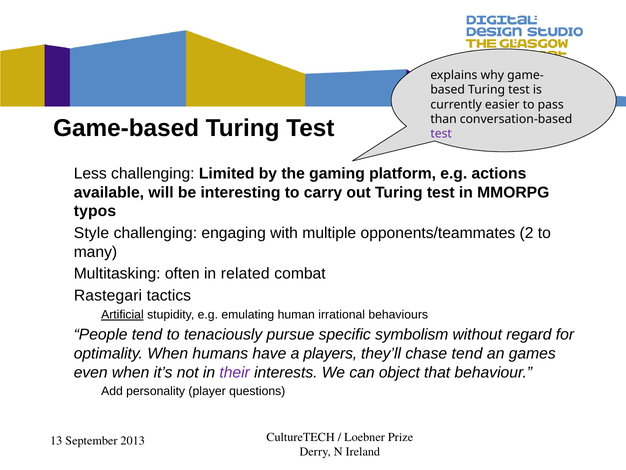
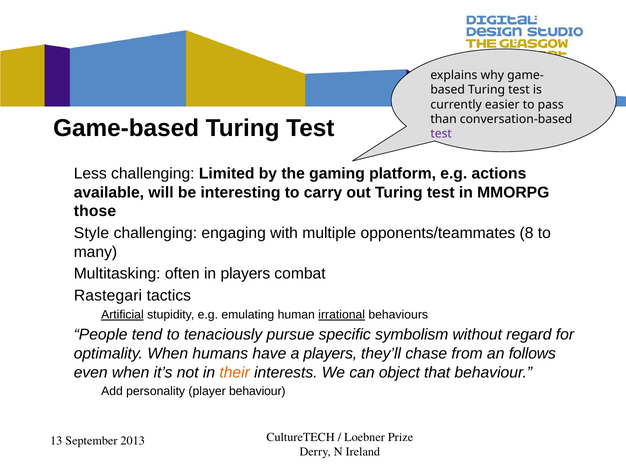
typos: typos -> those (95, 211)
2: 2 -> 8 (527, 233)
in related: related -> players (245, 274)
irrational underline: none -> present (342, 314)
chase tend: tend -> from (467, 353)
games: games -> follows (532, 353)
their colour: purple -> orange (235, 372)
player questions: questions -> behaviour (257, 391)
